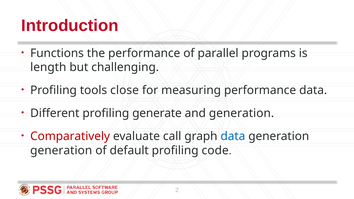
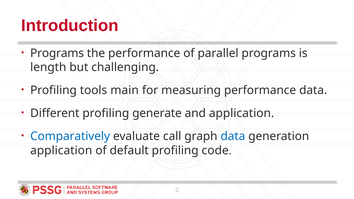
Functions: Functions -> Programs (57, 53)
close: close -> main (125, 90)
and generation: generation -> application (242, 113)
Comparatively colour: red -> blue (70, 136)
generation: generation -> application (61, 151)
